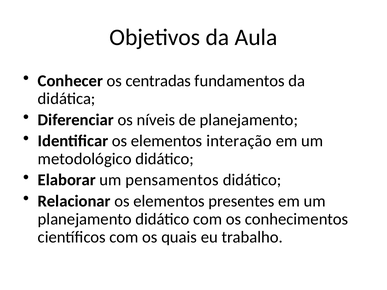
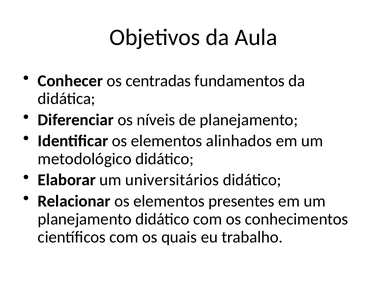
interação: interação -> alinhados (239, 141)
pensamentos: pensamentos -> universitários (172, 180)
